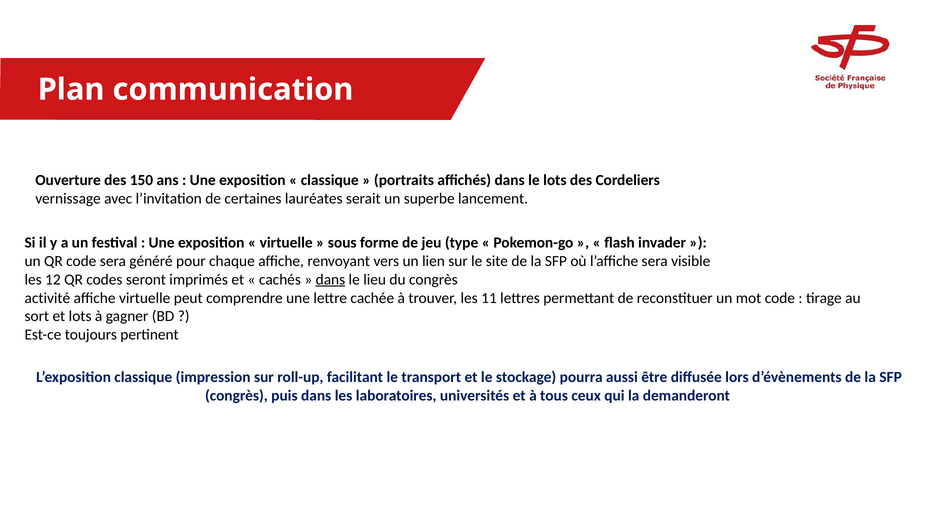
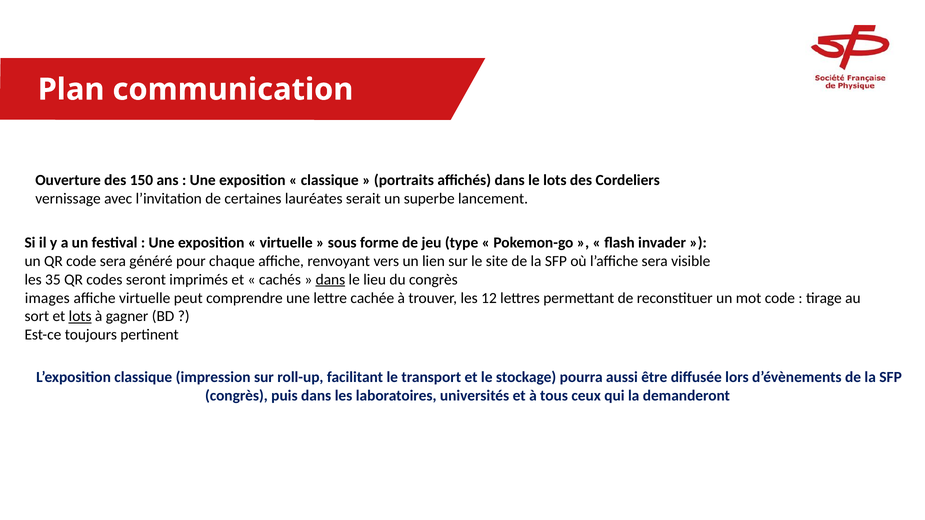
12: 12 -> 35 (53, 280)
activité: activité -> images (47, 298)
11: 11 -> 12 (489, 298)
lots underline: none -> present (80, 317)
